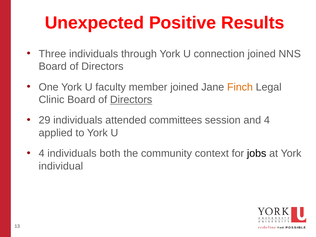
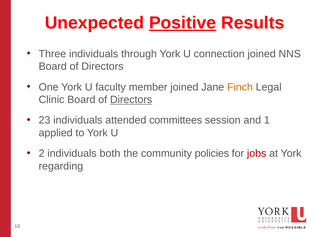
Positive underline: none -> present (183, 23)
29: 29 -> 23 (45, 120)
and 4: 4 -> 1 (267, 120)
4: 4 -> 2 (42, 153)
context: context -> policies (212, 153)
jobs colour: black -> red (257, 153)
individual: individual -> regarding (61, 166)
